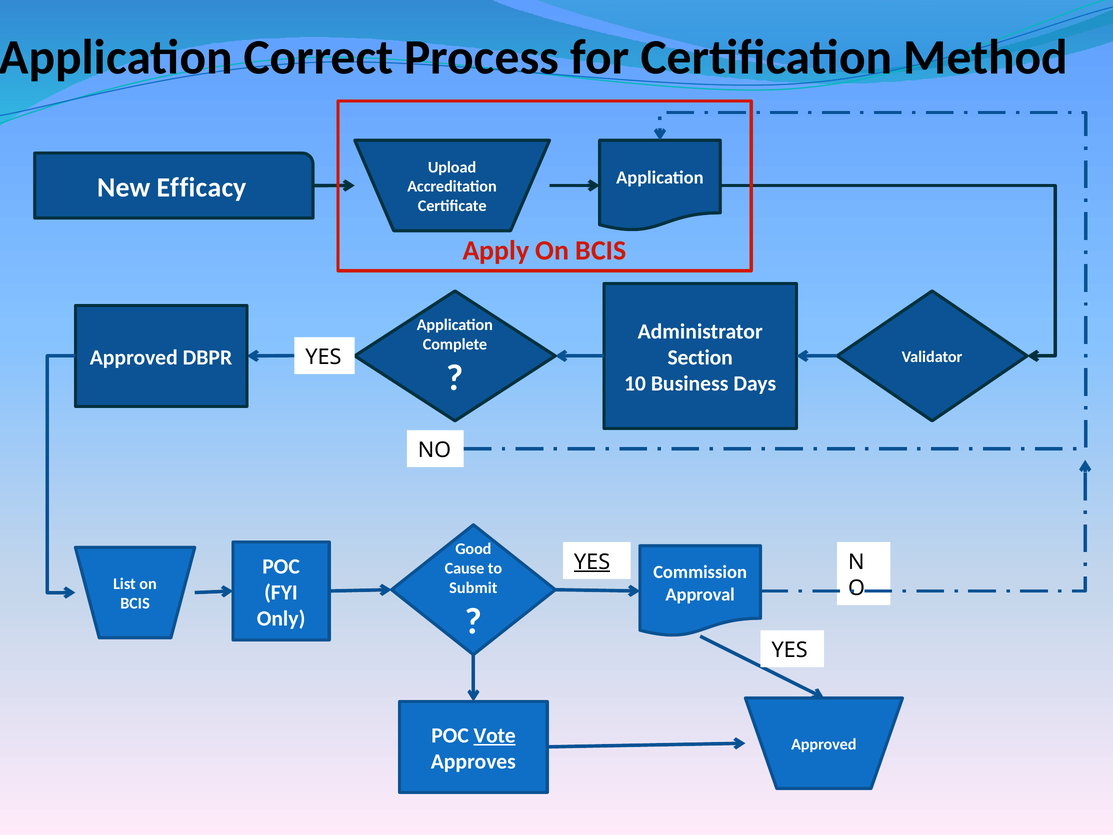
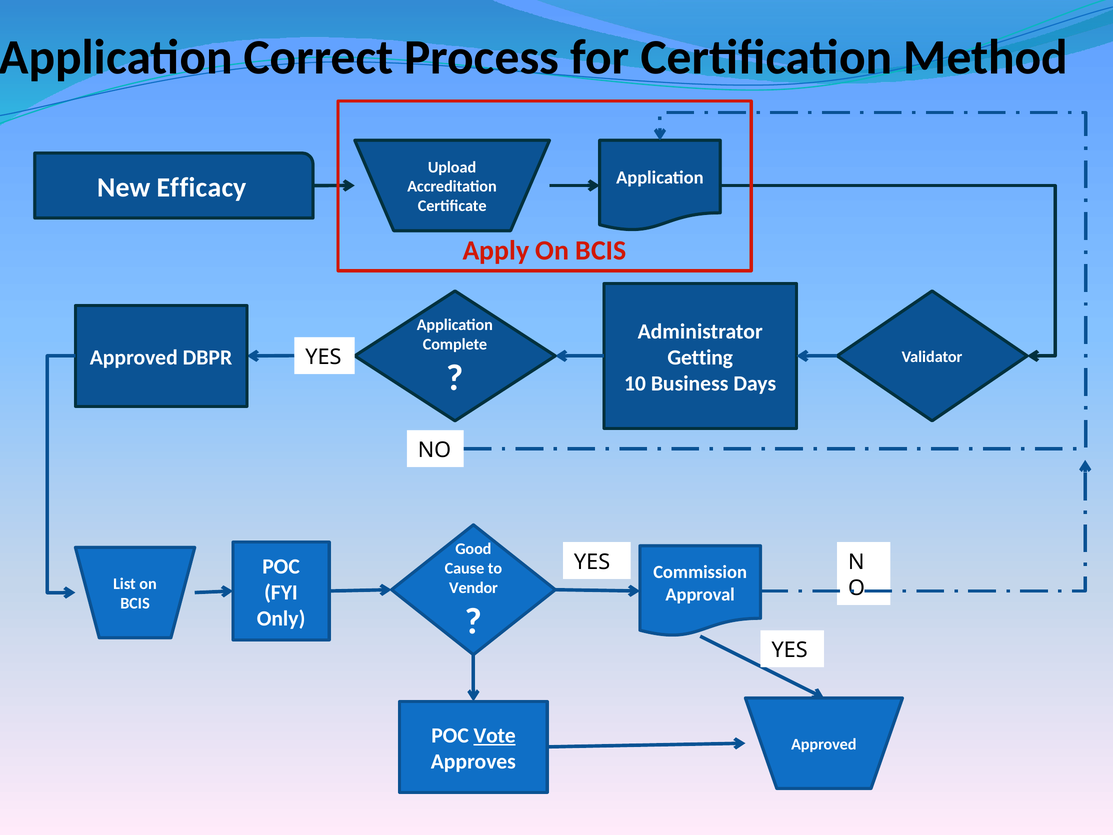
Section: Section -> Getting (700, 357)
YES underline: present -> none (592, 562)
Submit: Submit -> Vendor (473, 588)
